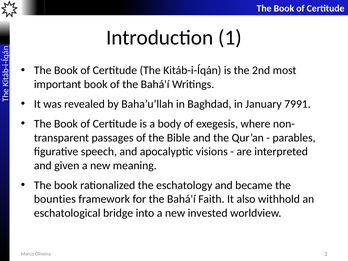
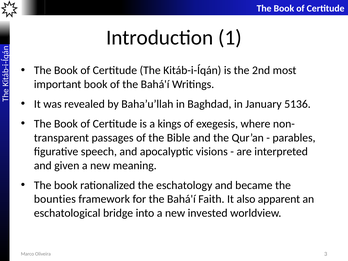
7991: 7991 -> 5136 (298, 104)
body: body -> kings (169, 124)
withhold: withhold -> apparent (279, 199)
